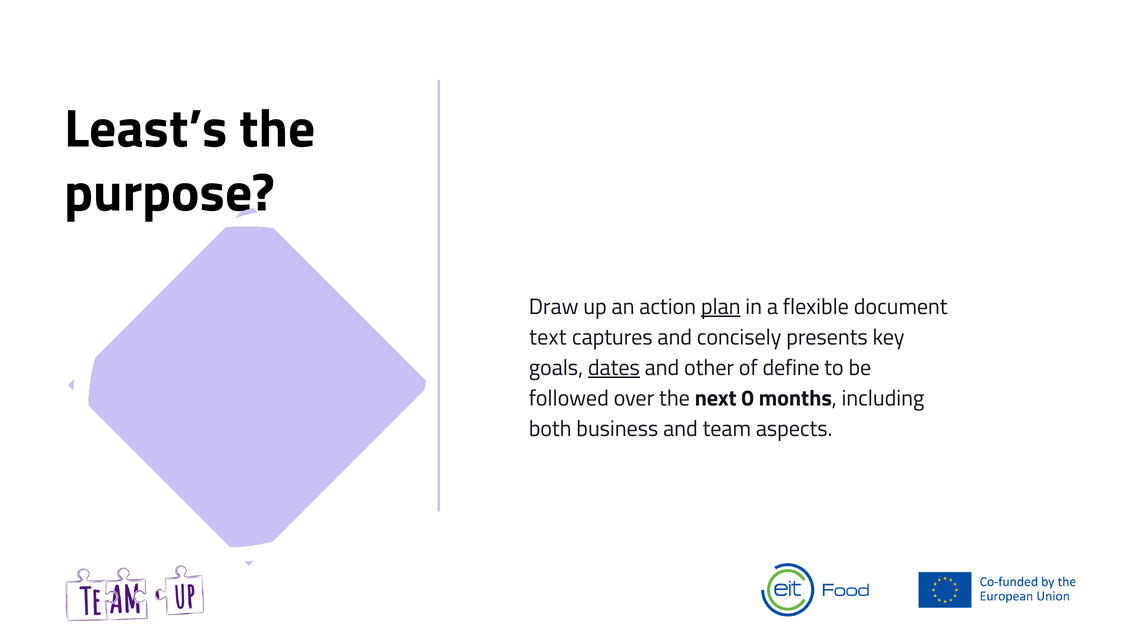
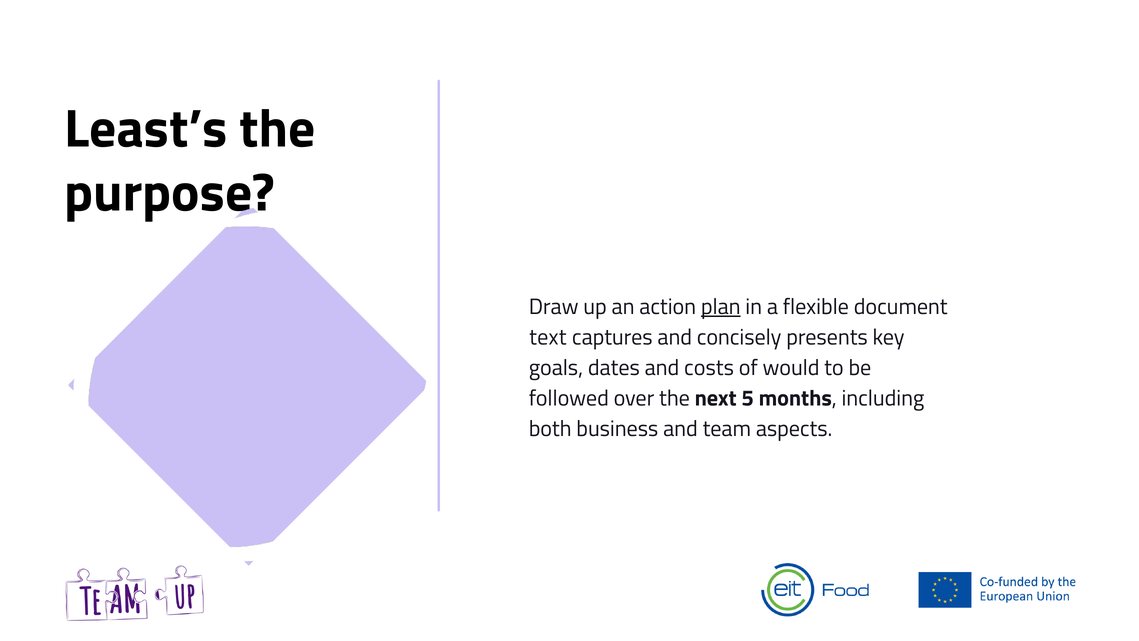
dates underline: present -> none (614, 368)
other: other -> costs (709, 368)
define: define -> would (791, 368)
0: 0 -> 5 (748, 398)
